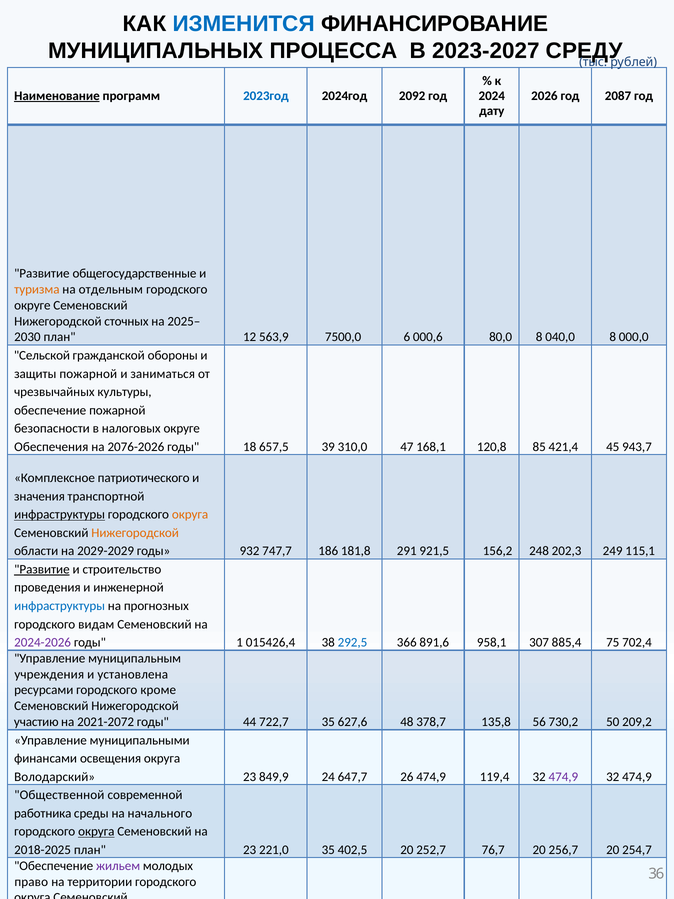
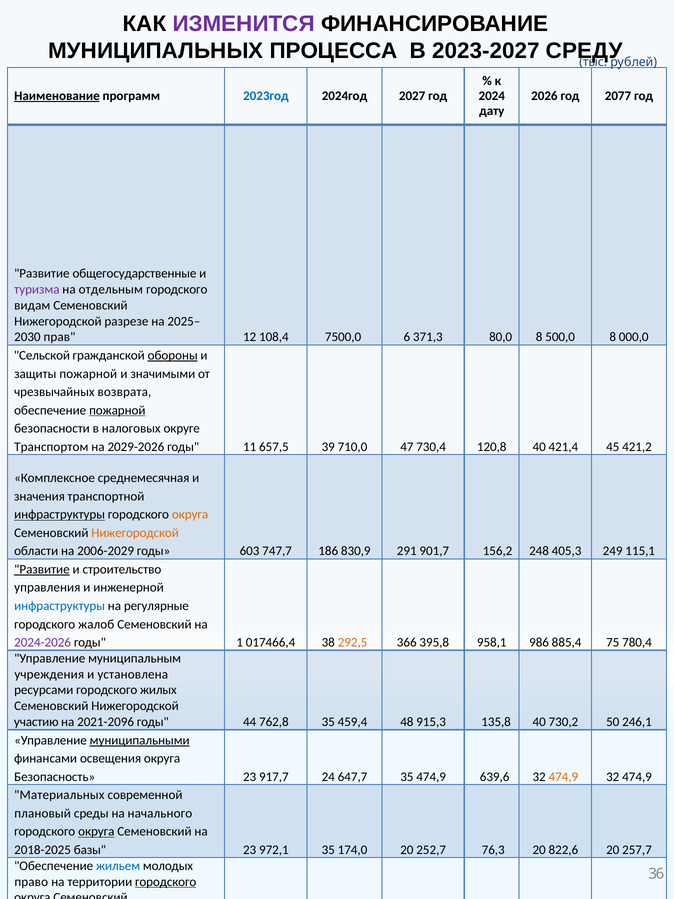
ИЗМЕНИТСЯ colour: blue -> purple (244, 24)
2092: 2092 -> 2027 (412, 96)
2087: 2087 -> 2077 (618, 96)
туризма colour: orange -> purple (37, 289)
округе: округе -> видам (32, 305)
сточных: сточных -> разрезе (126, 321)
план: план -> прав (59, 337)
563,9: 563,9 -> 108,4 (274, 337)
000,6: 000,6 -> 371,3 (428, 337)
040,0: 040,0 -> 500,0 (560, 337)
обороны underline: none -> present (173, 355)
заниматься: заниматься -> значимыми (163, 374)
культуры: культуры -> возврата (124, 392)
пожарной underline: none -> present (117, 410)
Обеспечения: Обеспечения -> Транспортом (51, 447)
2076-2026: 2076-2026 -> 2029-2026 (136, 447)
18: 18 -> 11 (250, 447)
310,0: 310,0 -> 710,0 (352, 447)
168,1: 168,1 -> 730,4 (431, 447)
120,8 85: 85 -> 40 (539, 447)
943,7: 943,7 -> 421,2 (637, 447)
патриотического: патриотического -> среднемесячная (144, 478)
2029-2029: 2029-2029 -> 2006-2029 (106, 551)
932: 932 -> 603 (250, 551)
181,8: 181,8 -> 830,9 (356, 551)
921,5: 921,5 -> 901,7 (434, 551)
202,3: 202,3 -> 405,3 (567, 551)
проведения: проведения -> управления (47, 587)
прогнозных: прогнозных -> регулярные (156, 606)
видам: видам -> жалоб (96, 624)
015426,4: 015426,4 -> 017466,4 (271, 642)
292,5 colour: blue -> orange (352, 642)
891,6: 891,6 -> 395,8 (434, 642)
307: 307 -> 986 (539, 642)
702,4: 702,4 -> 780,4 (637, 642)
кроме: кроме -> жилых (158, 690)
2021-2072: 2021-2072 -> 2021-2096 (106, 722)
722,7: 722,7 -> 762,8 (274, 722)
627,6: 627,6 -> 459,4 (352, 722)
378,7: 378,7 -> 915,3 (431, 722)
135,8 56: 56 -> 40 (539, 722)
209,2: 209,2 -> 246,1 (637, 722)
муниципальными underline: none -> present (140, 740)
Володарский: Володарский -> Безопасность (55, 776)
849,9: 849,9 -> 917,7 (274, 776)
647,7 26: 26 -> 35 (407, 776)
119,4: 119,4 -> 639,6 (495, 776)
474,9 colour: purple -> orange (563, 776)
Общественной: Общественной -> Материальных (59, 795)
работника: работника -> плановый (43, 813)
2018-2025 план: план -> базы (90, 850)
221,0: 221,0 -> 972,1 (274, 850)
402,5: 402,5 -> 174,0 (352, 850)
76,7: 76,7 -> 76,3 (493, 850)
256,7: 256,7 -> 822,6 (563, 850)
254,7: 254,7 -> 257,7 (637, 850)
жильем colour: purple -> blue (118, 865)
городского underline: none -> present (166, 881)
